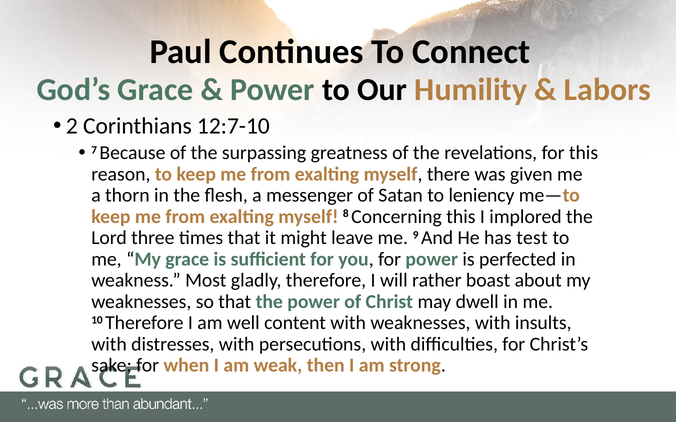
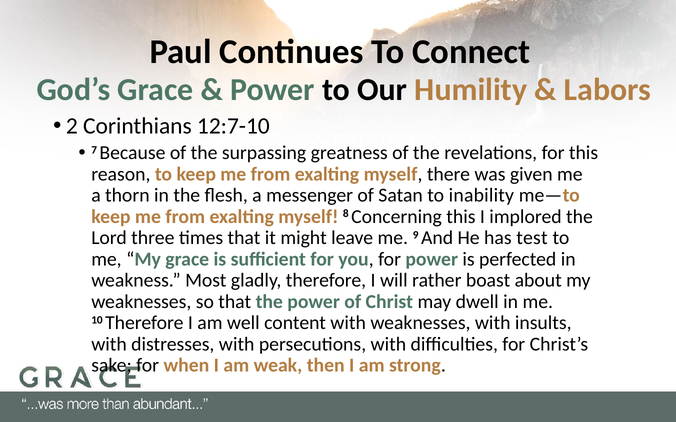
leniency: leniency -> inability (481, 196)
